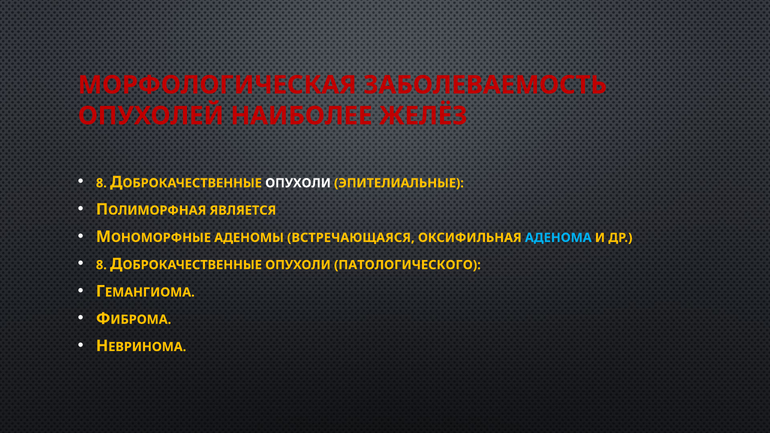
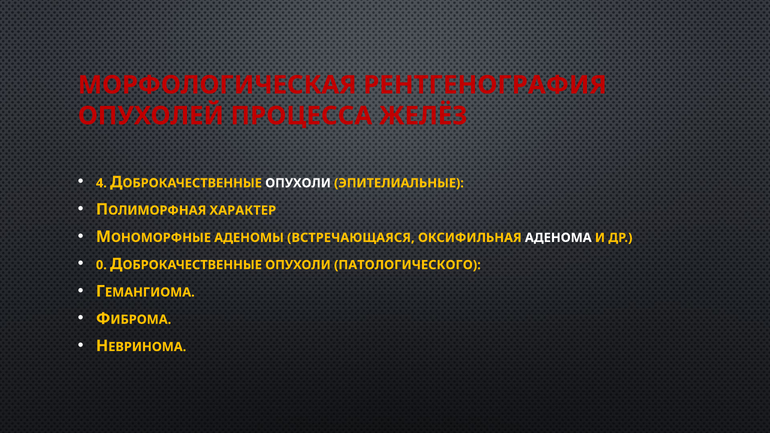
ЗАБОЛЕВАЕМОСТЬ: ЗАБОЛЕВАЕМОСТЬ -> РЕНТГЕНОГРАФИЯ (485, 85)
НАИБОЛЕЕ: НАИБОЛЕЕ -> ПРОЦЕССА (301, 116)
8: 8 -> 4 (101, 183)
ЯВЛЯЕТСЯ: ЯВЛЯЕТСЯ -> ХАРАКТЕР (243, 210)
АДЕНОМА colour: light blue -> white (558, 238)
8: 8 -> 0 (101, 265)
